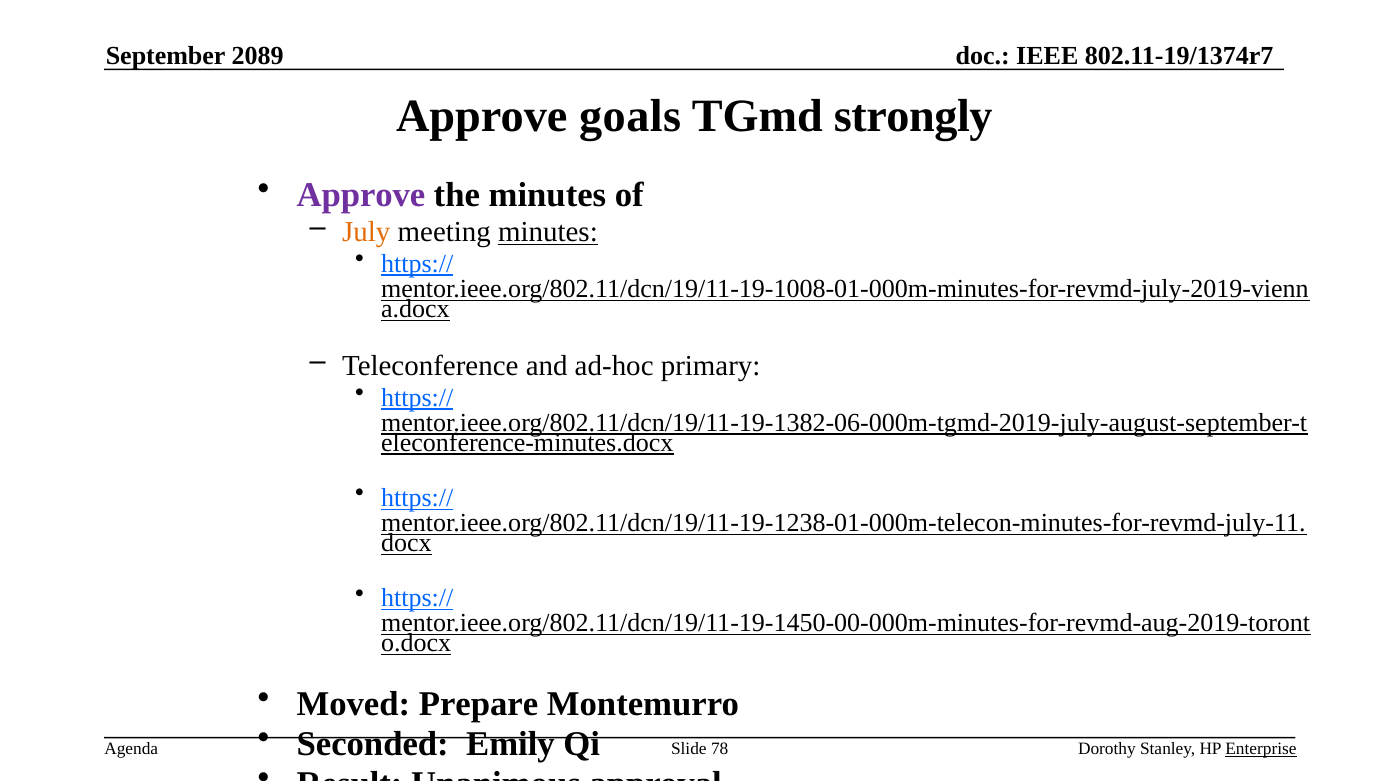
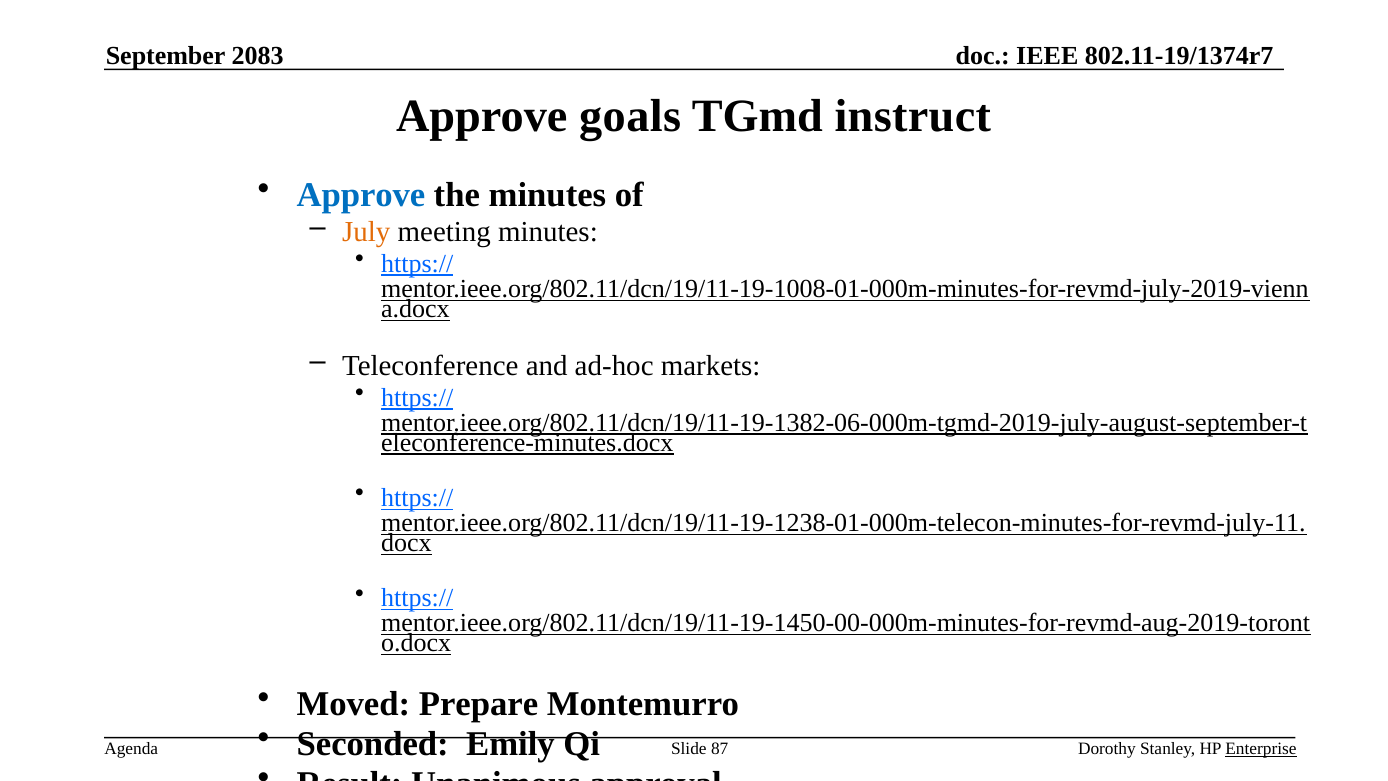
2089: 2089 -> 2083 (258, 56)
strongly: strongly -> instruct (913, 116)
Approve colour: purple -> blue (361, 195)
minutes underline: present -> none (548, 232)
primary: primary -> markets (711, 366)
78: 78 -> 87 (720, 749)
